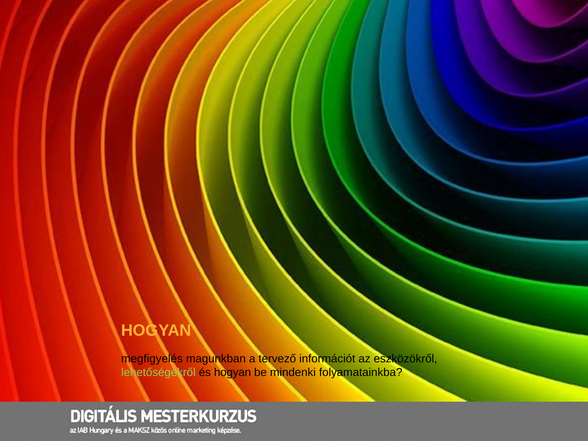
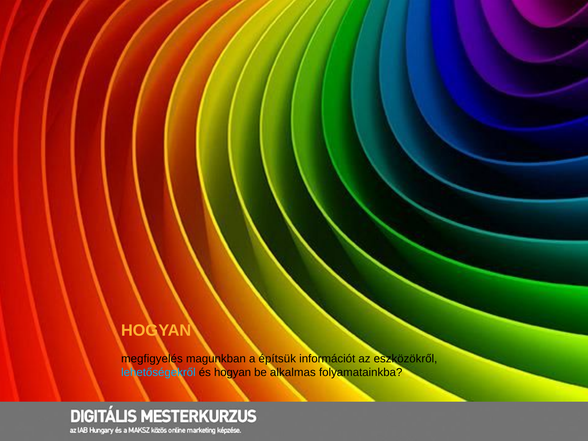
tervező: tervező -> építsük (277, 359)
lehetőségekről colour: light green -> light blue (158, 372)
mindenki: mindenki -> alkalmas (293, 372)
